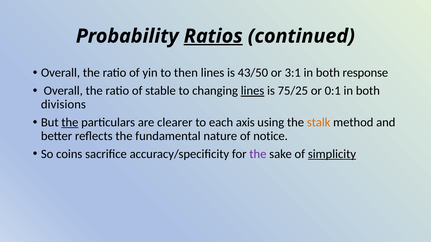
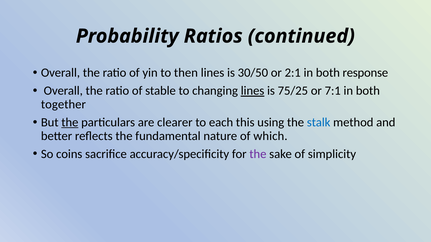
Ratios underline: present -> none (213, 36)
43/50: 43/50 -> 30/50 (253, 73)
3:1: 3:1 -> 2:1 (293, 73)
0:1: 0:1 -> 7:1 (333, 91)
divisions: divisions -> together (63, 105)
axis: axis -> this (245, 123)
stalk colour: orange -> blue (319, 123)
notice: notice -> which (270, 136)
simplicity underline: present -> none (332, 154)
